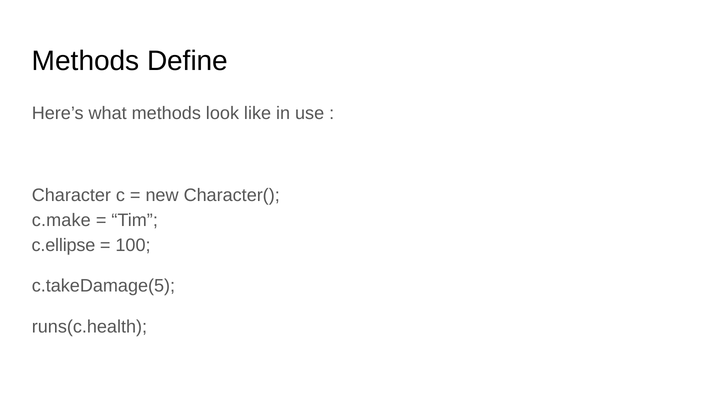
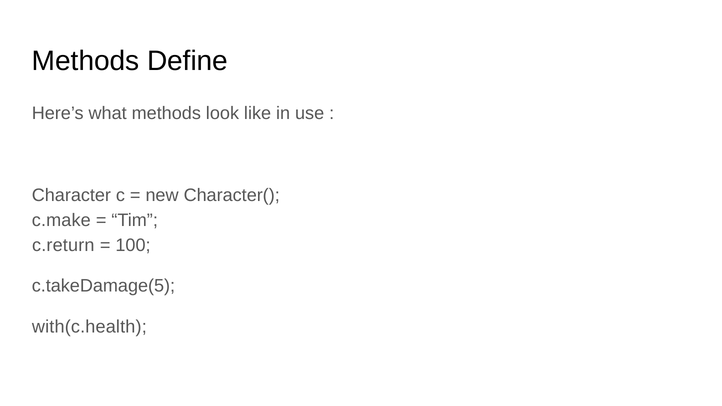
c.ellipse: c.ellipse -> c.return (63, 245)
runs(c.health: runs(c.health -> with(c.health (89, 327)
